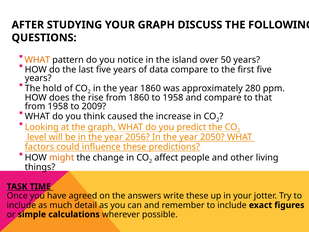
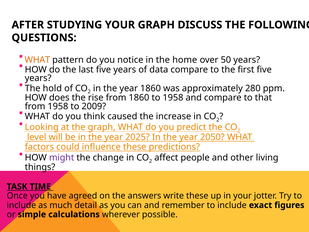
island: island -> home (185, 60)
2056: 2056 -> 2025 (137, 137)
might colour: orange -> purple (62, 158)
